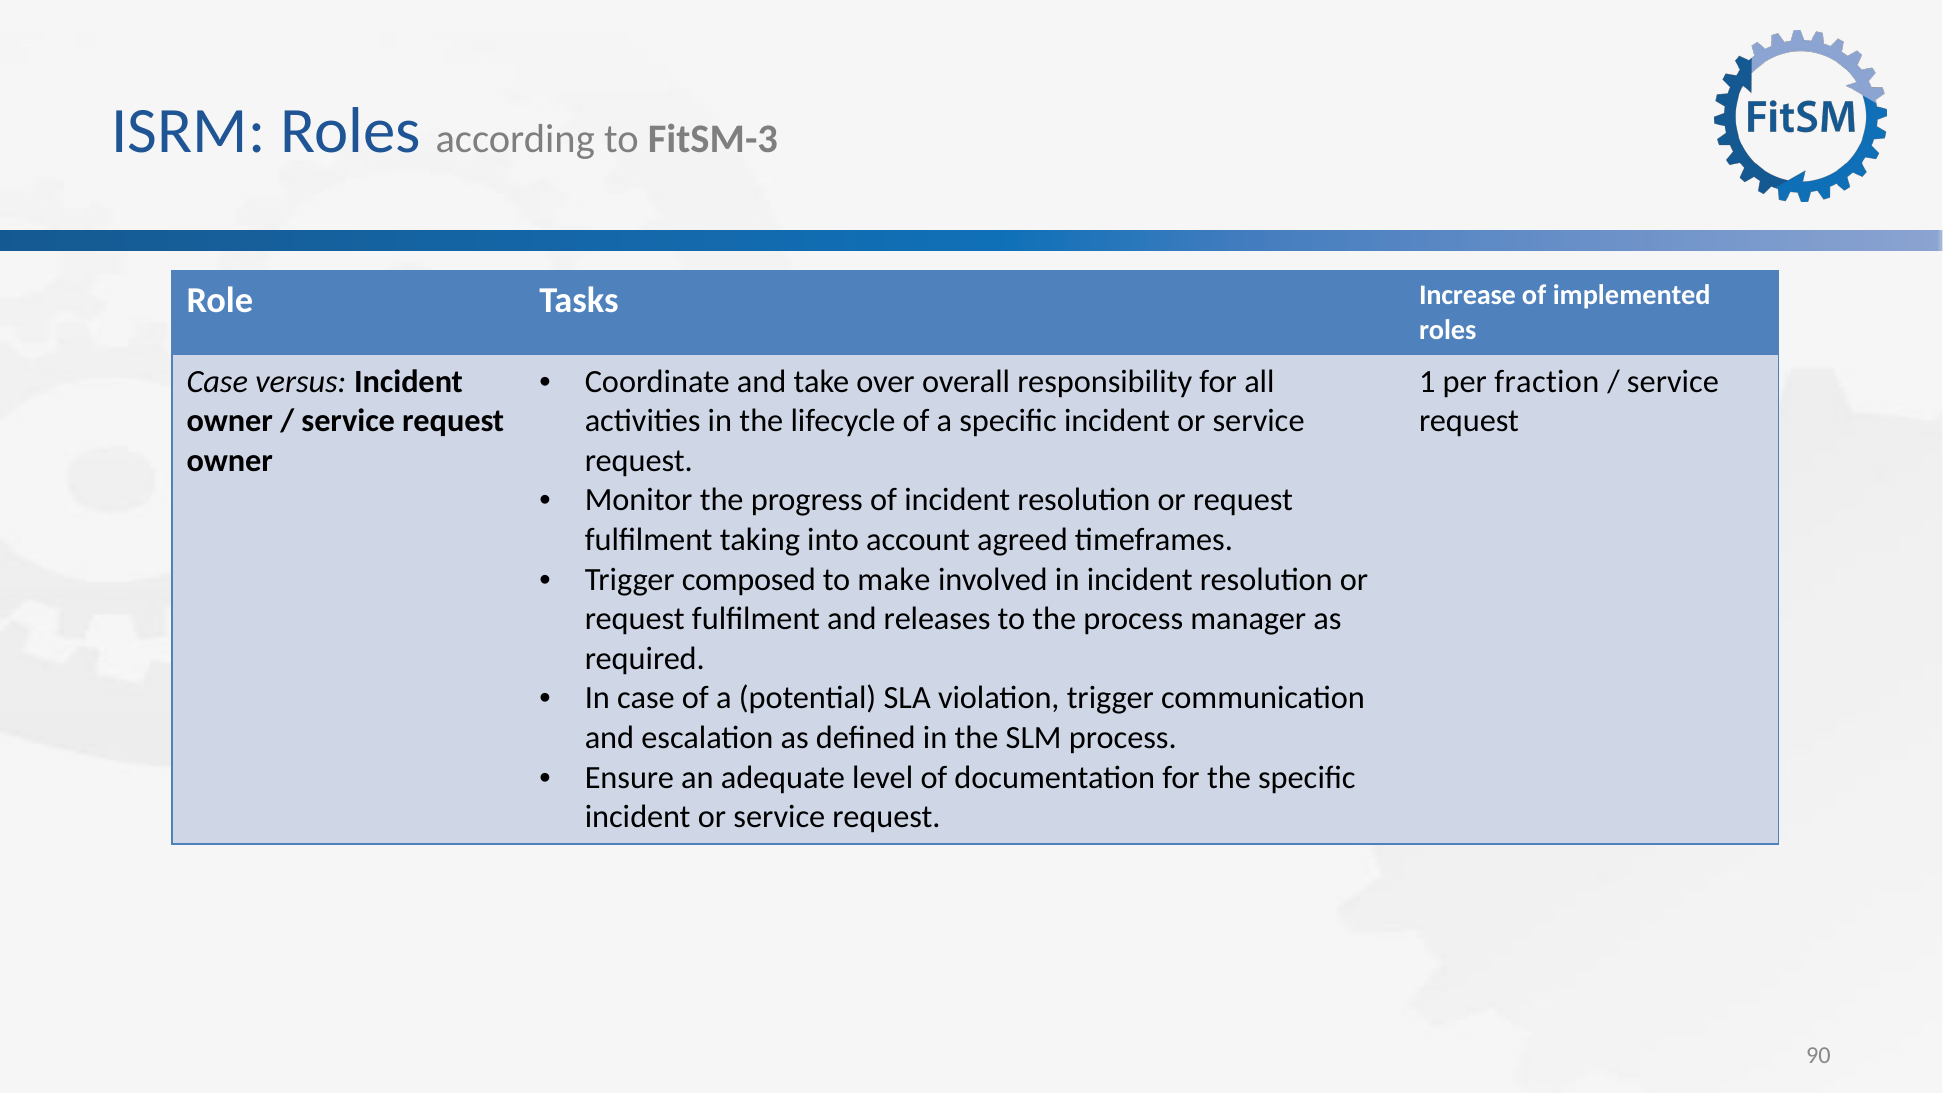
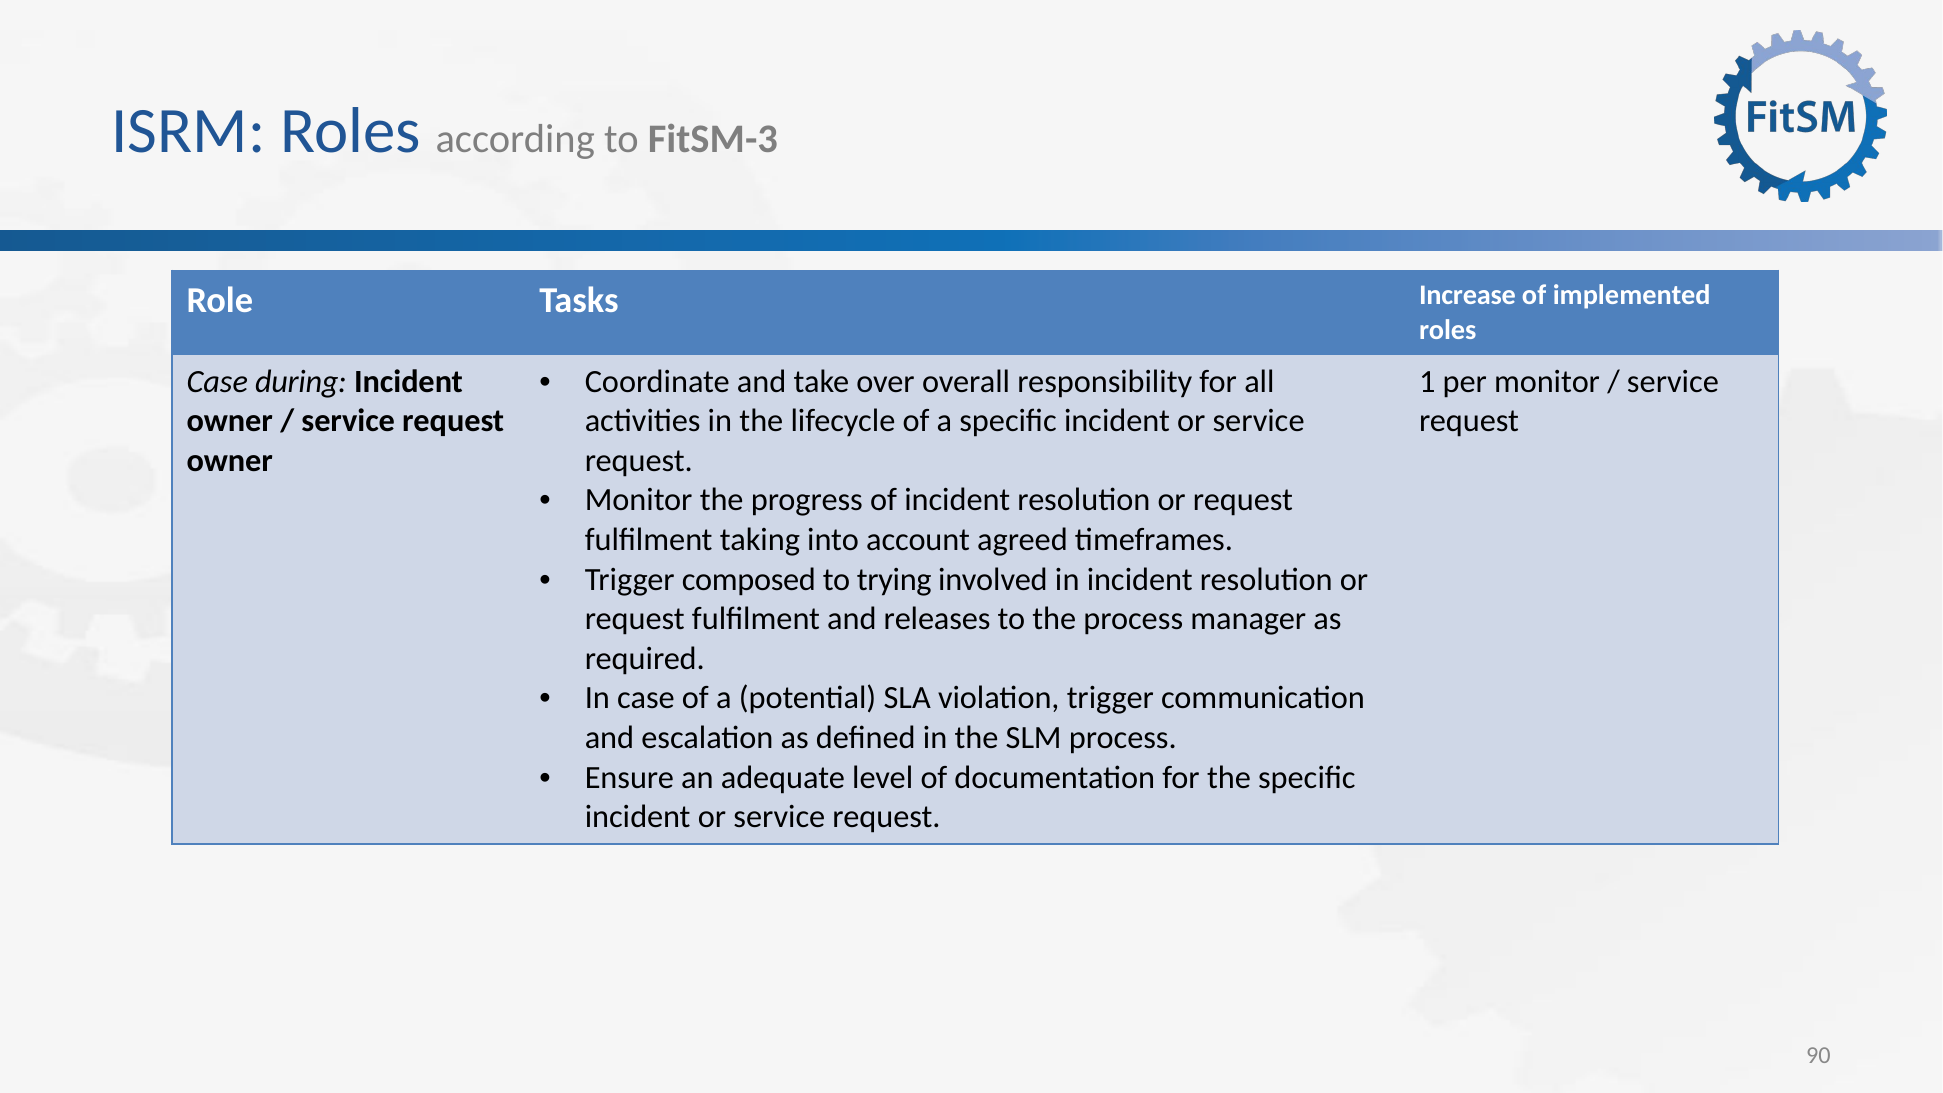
versus: versus -> during (301, 382)
per fraction: fraction -> monitor (1547, 382)
make: make -> trying (894, 579)
